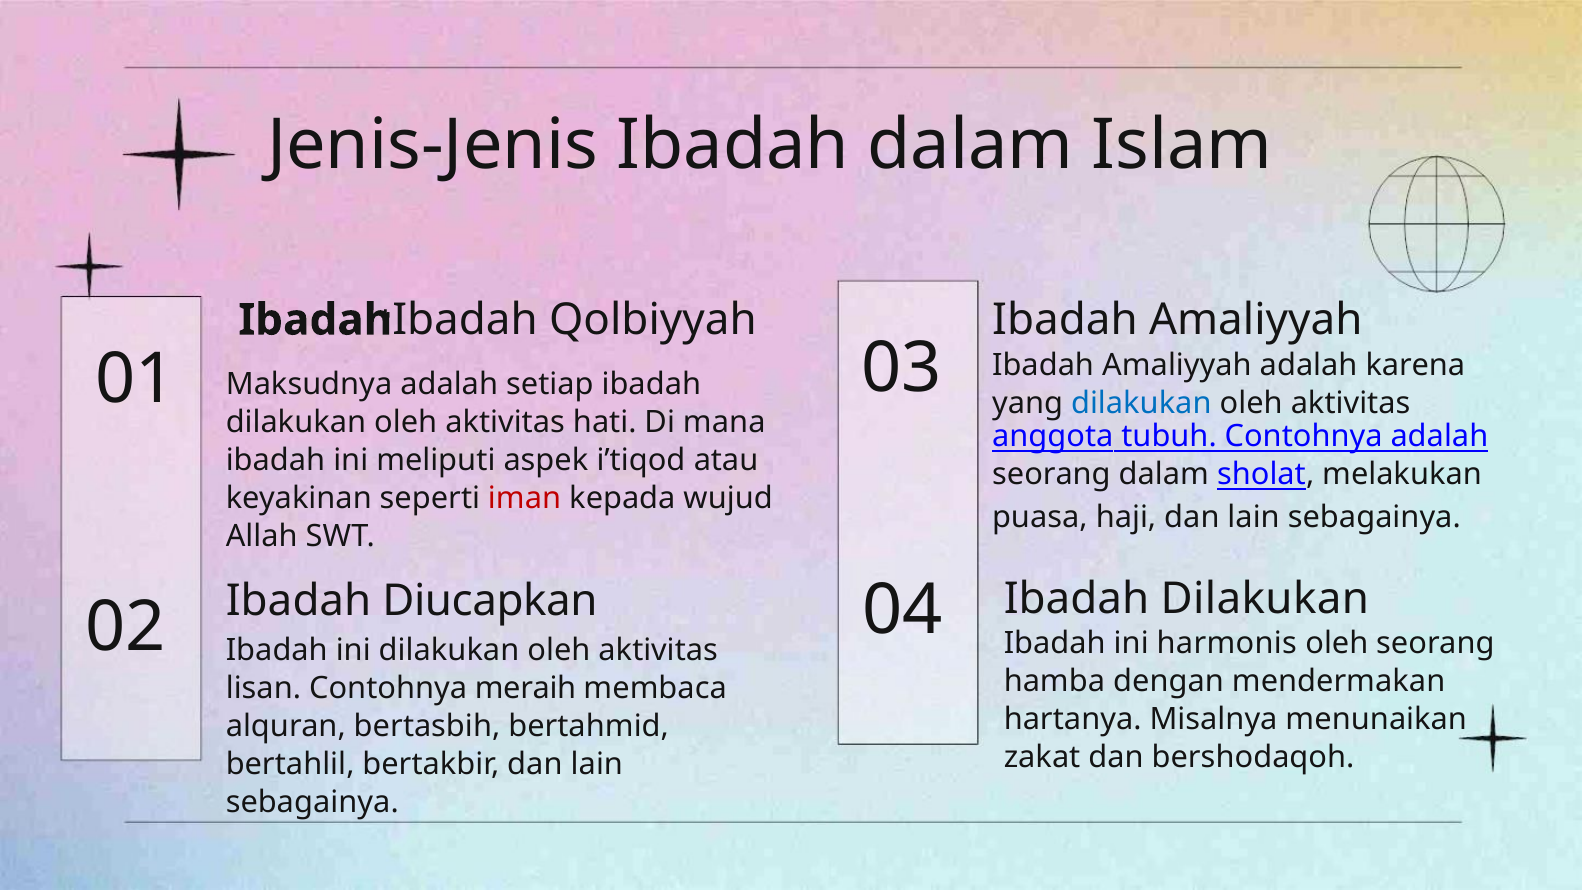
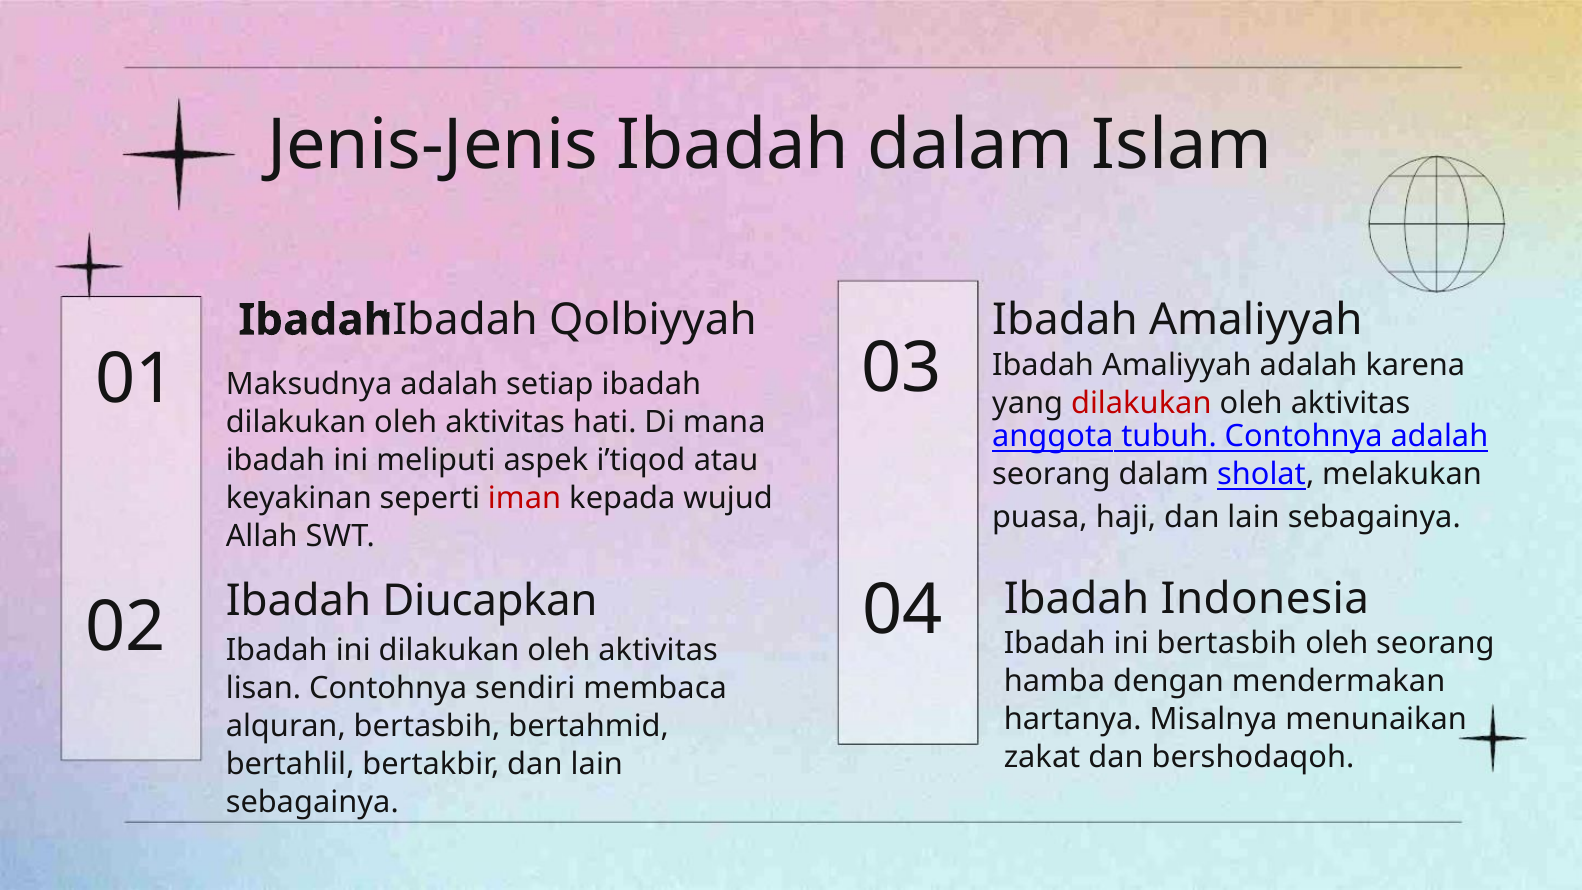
dilakukan colour: blue -> red (1141, 403)
Dilakukan: Dilakukan -> Indonesia (1265, 599)
ini harmonis: harmonis -> bertasbih (1227, 643)
meraih: meraih -> sendiri (525, 688)
